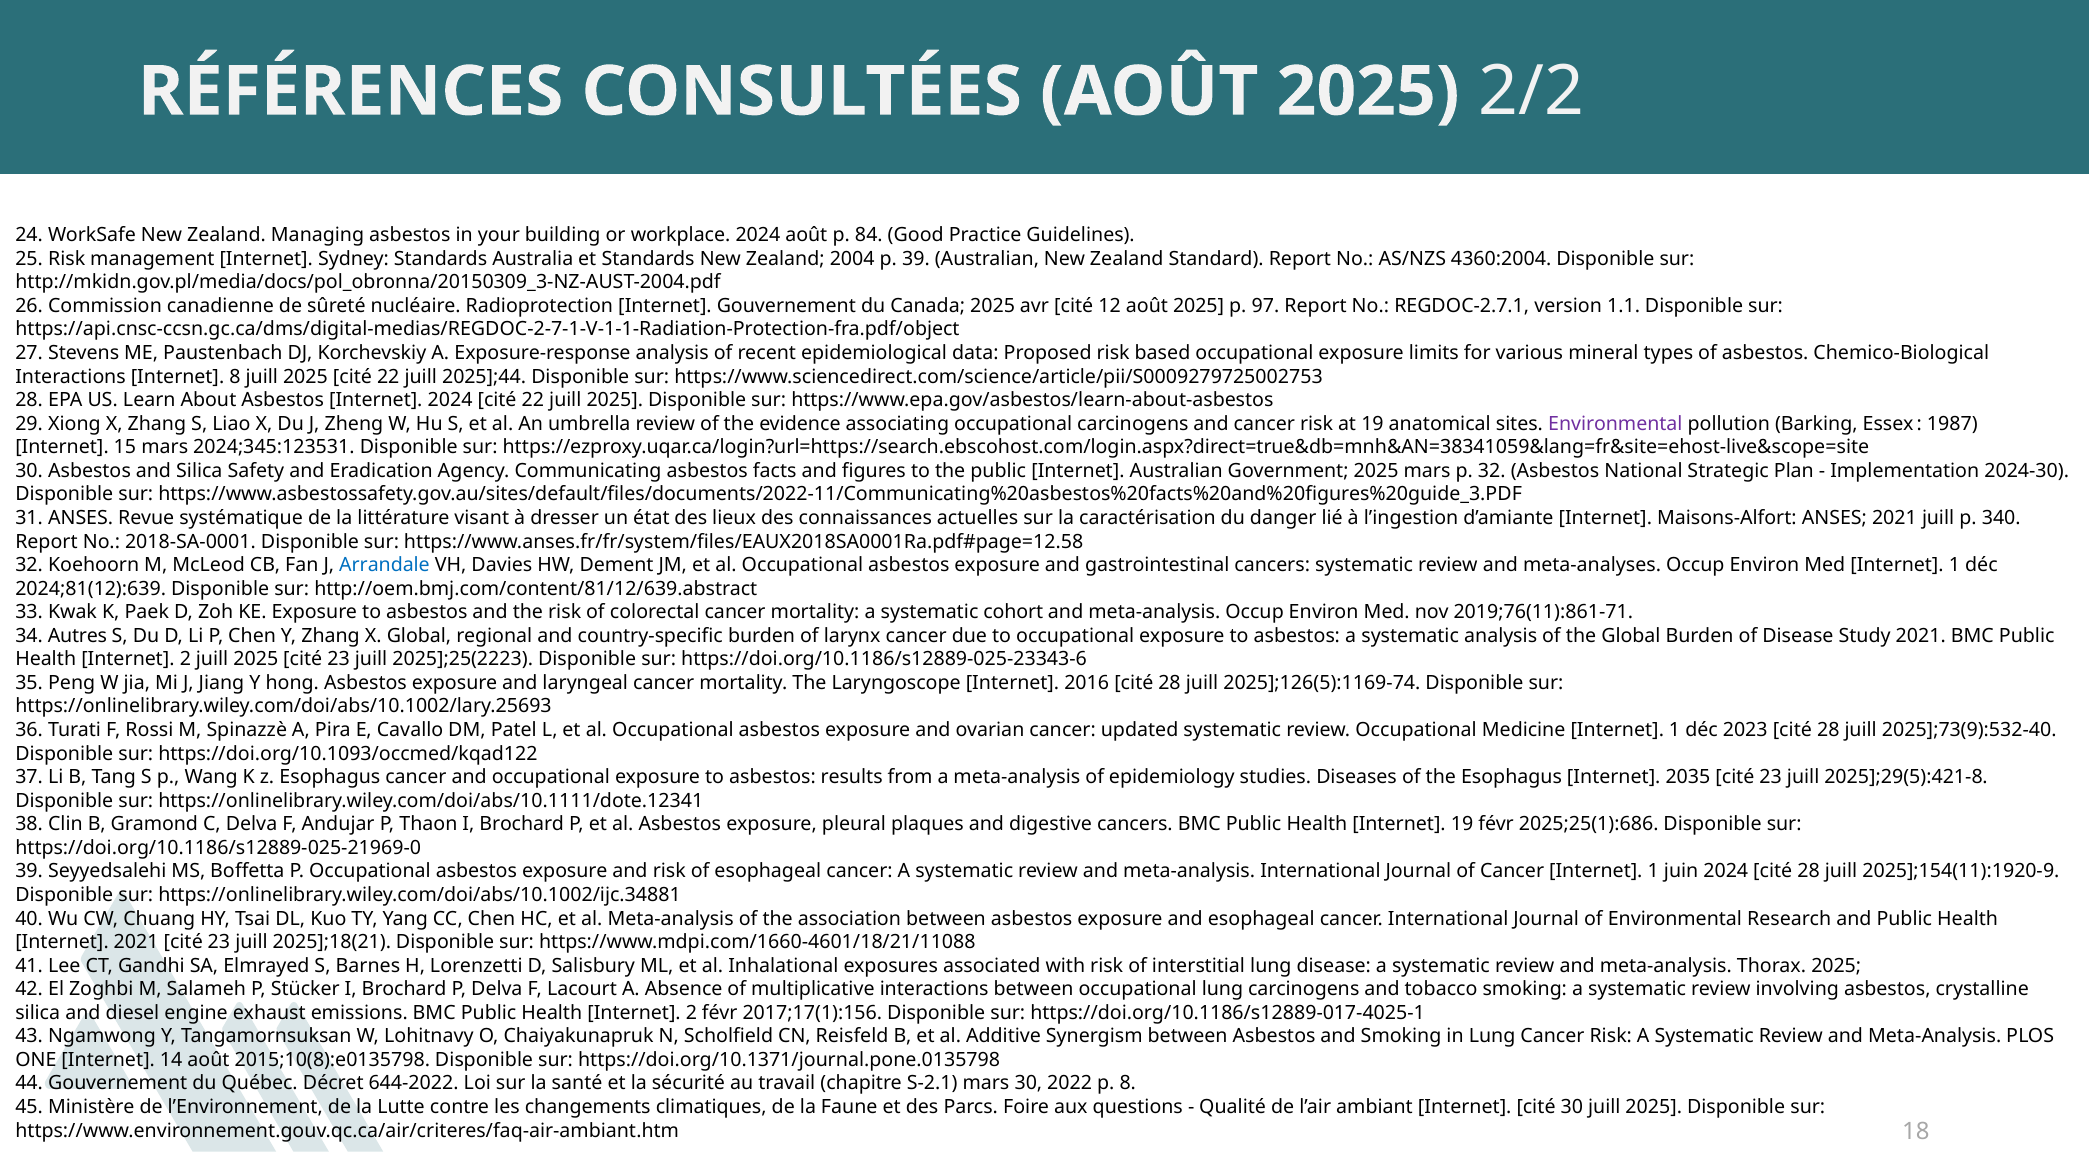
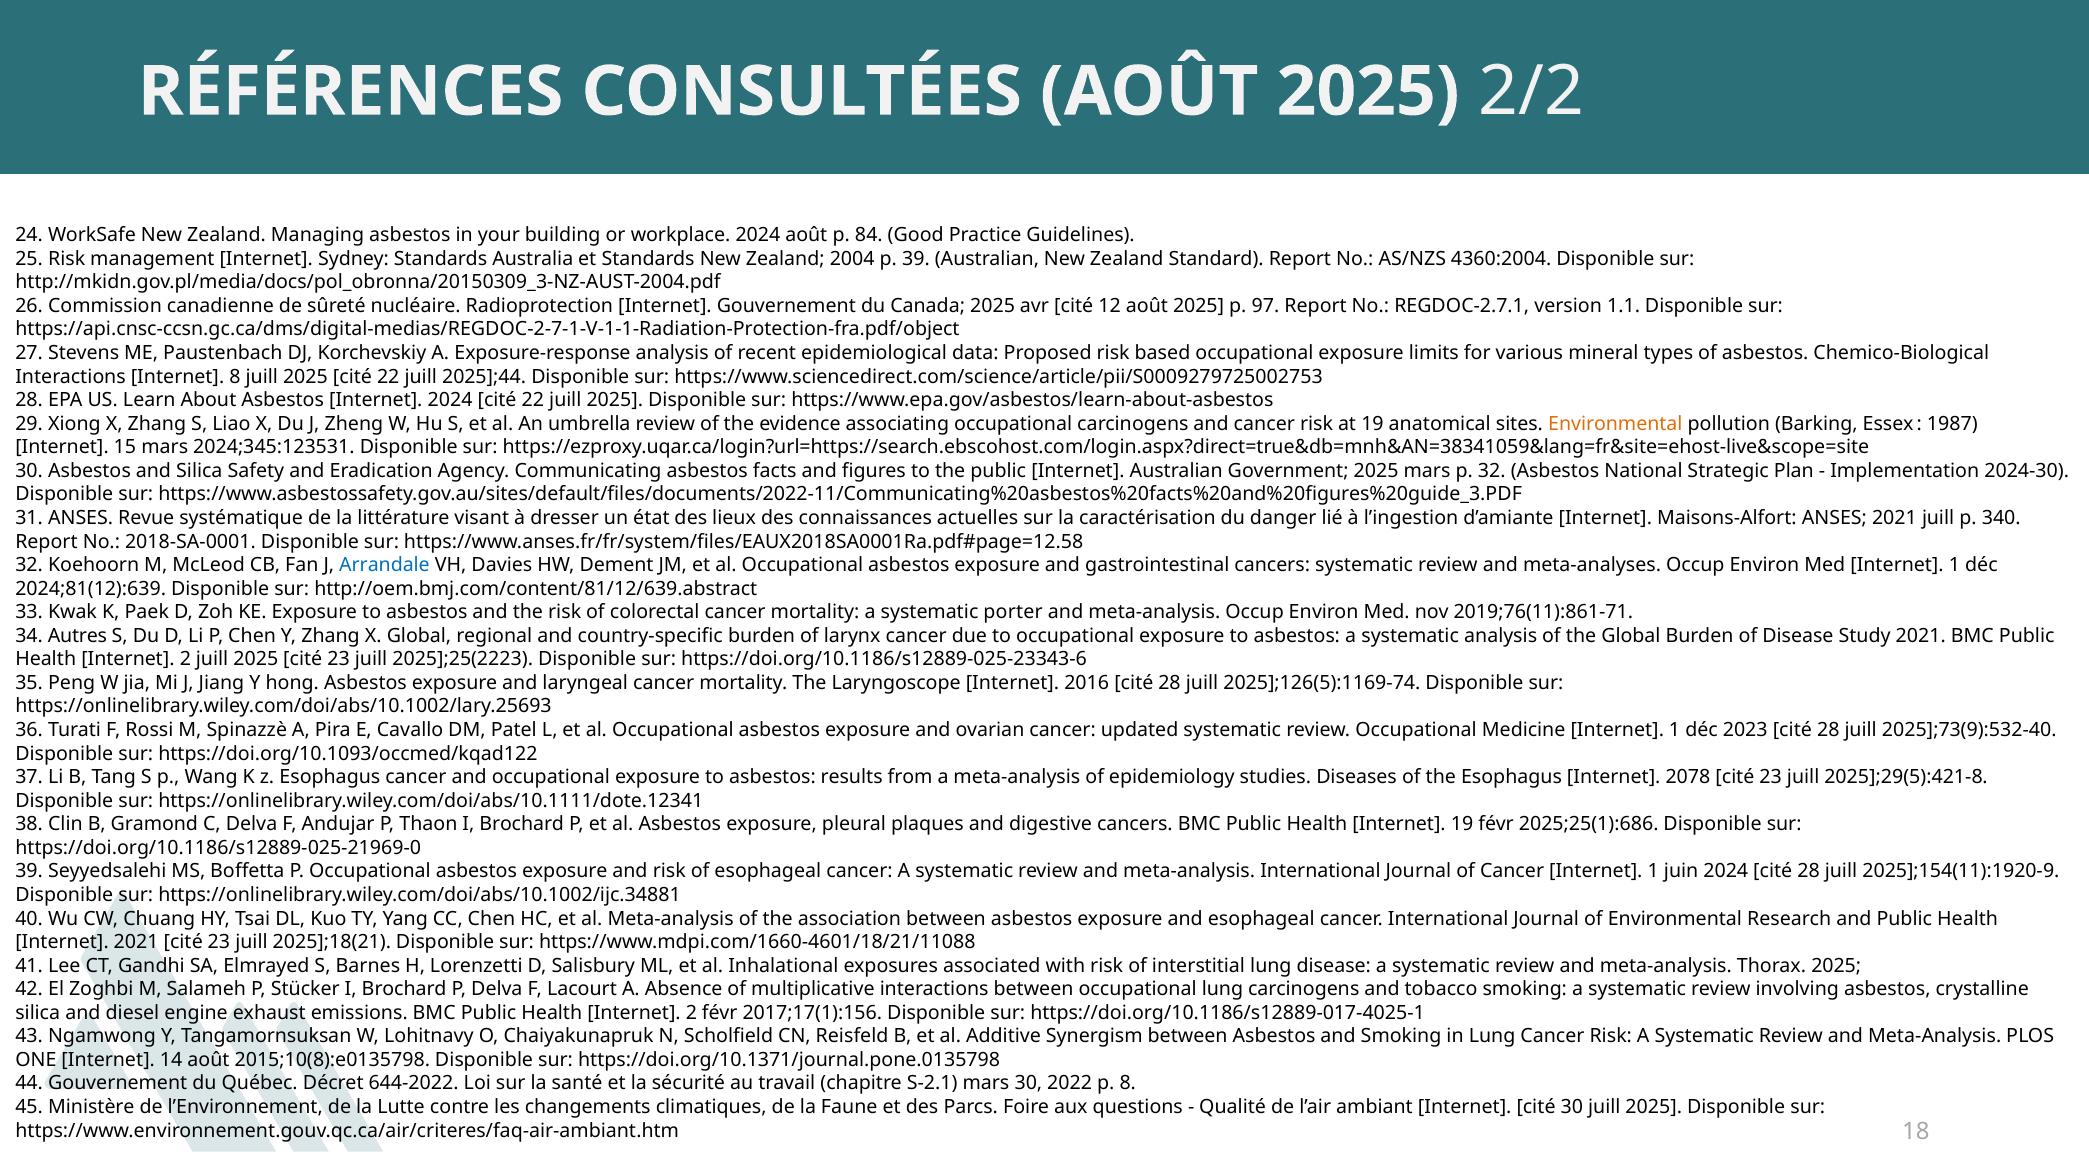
Environmental colour: purple -> orange (1615, 424)
cohort: cohort -> porter (1013, 612)
2035: 2035 -> 2078 (1688, 777)
